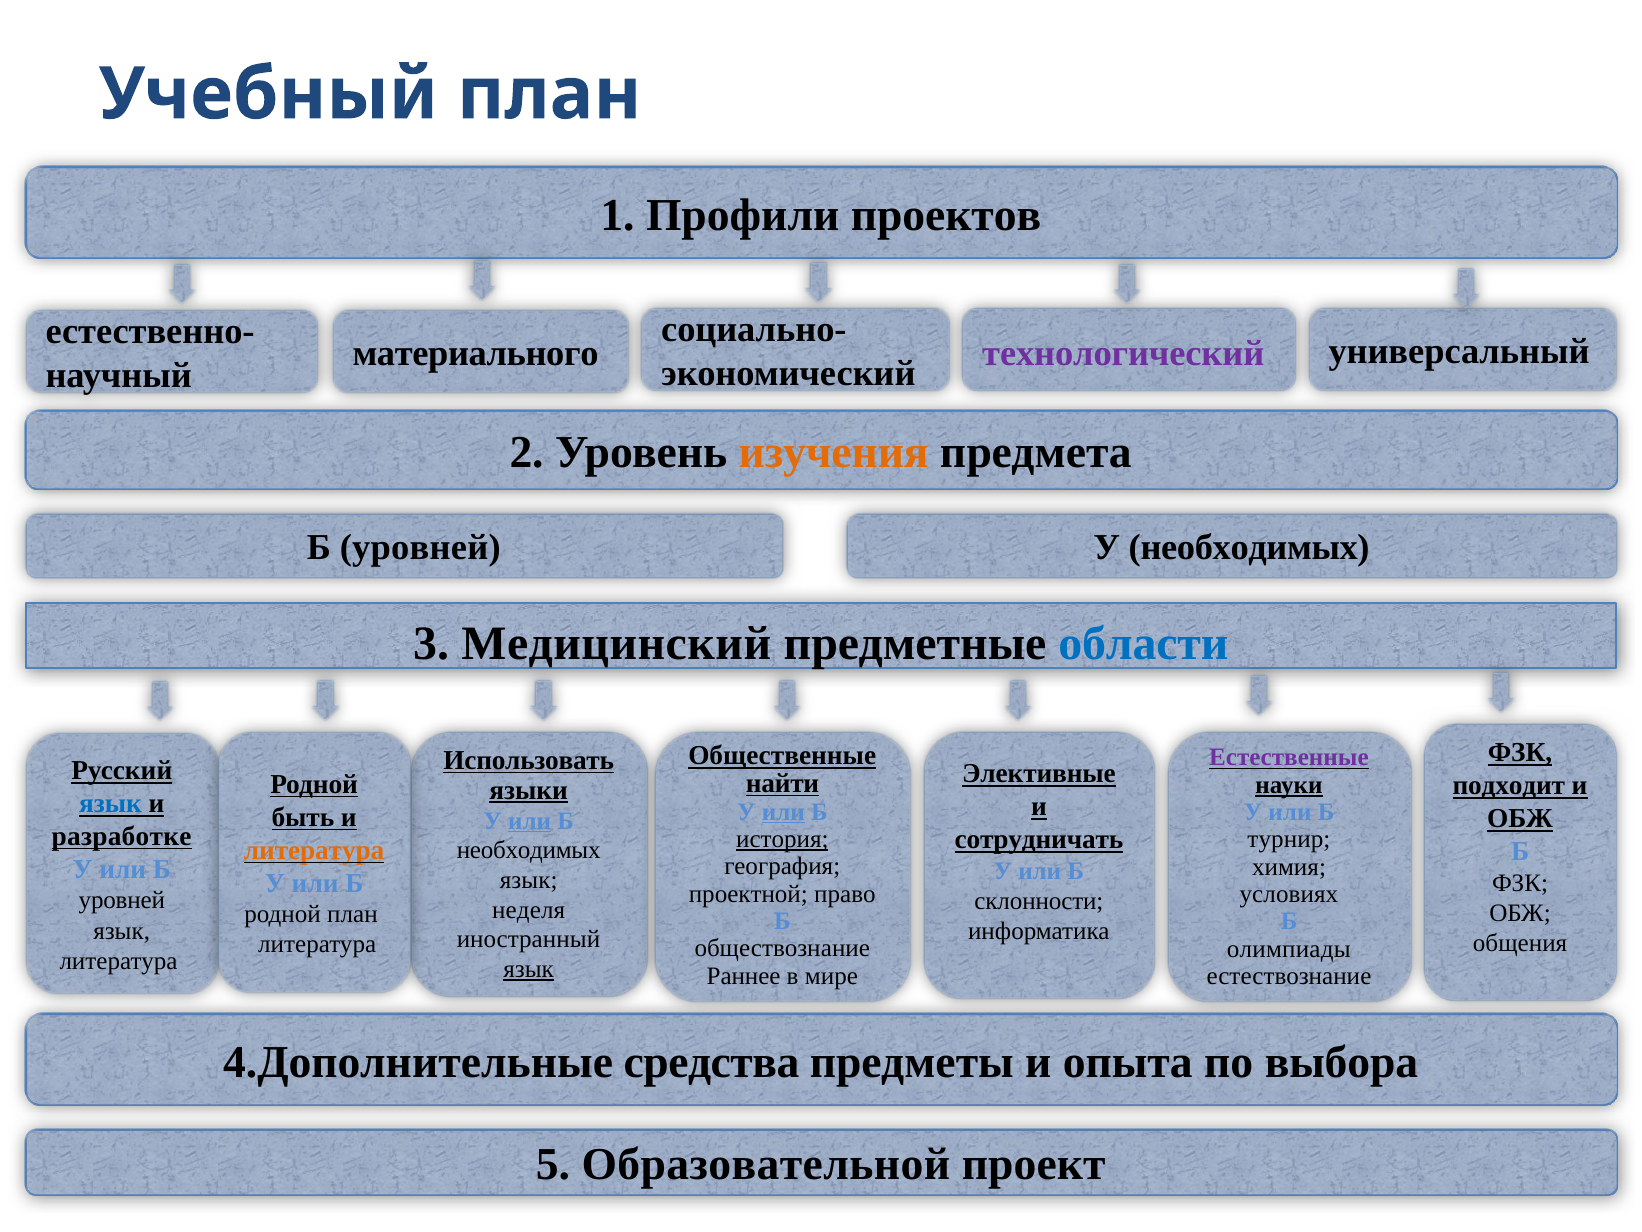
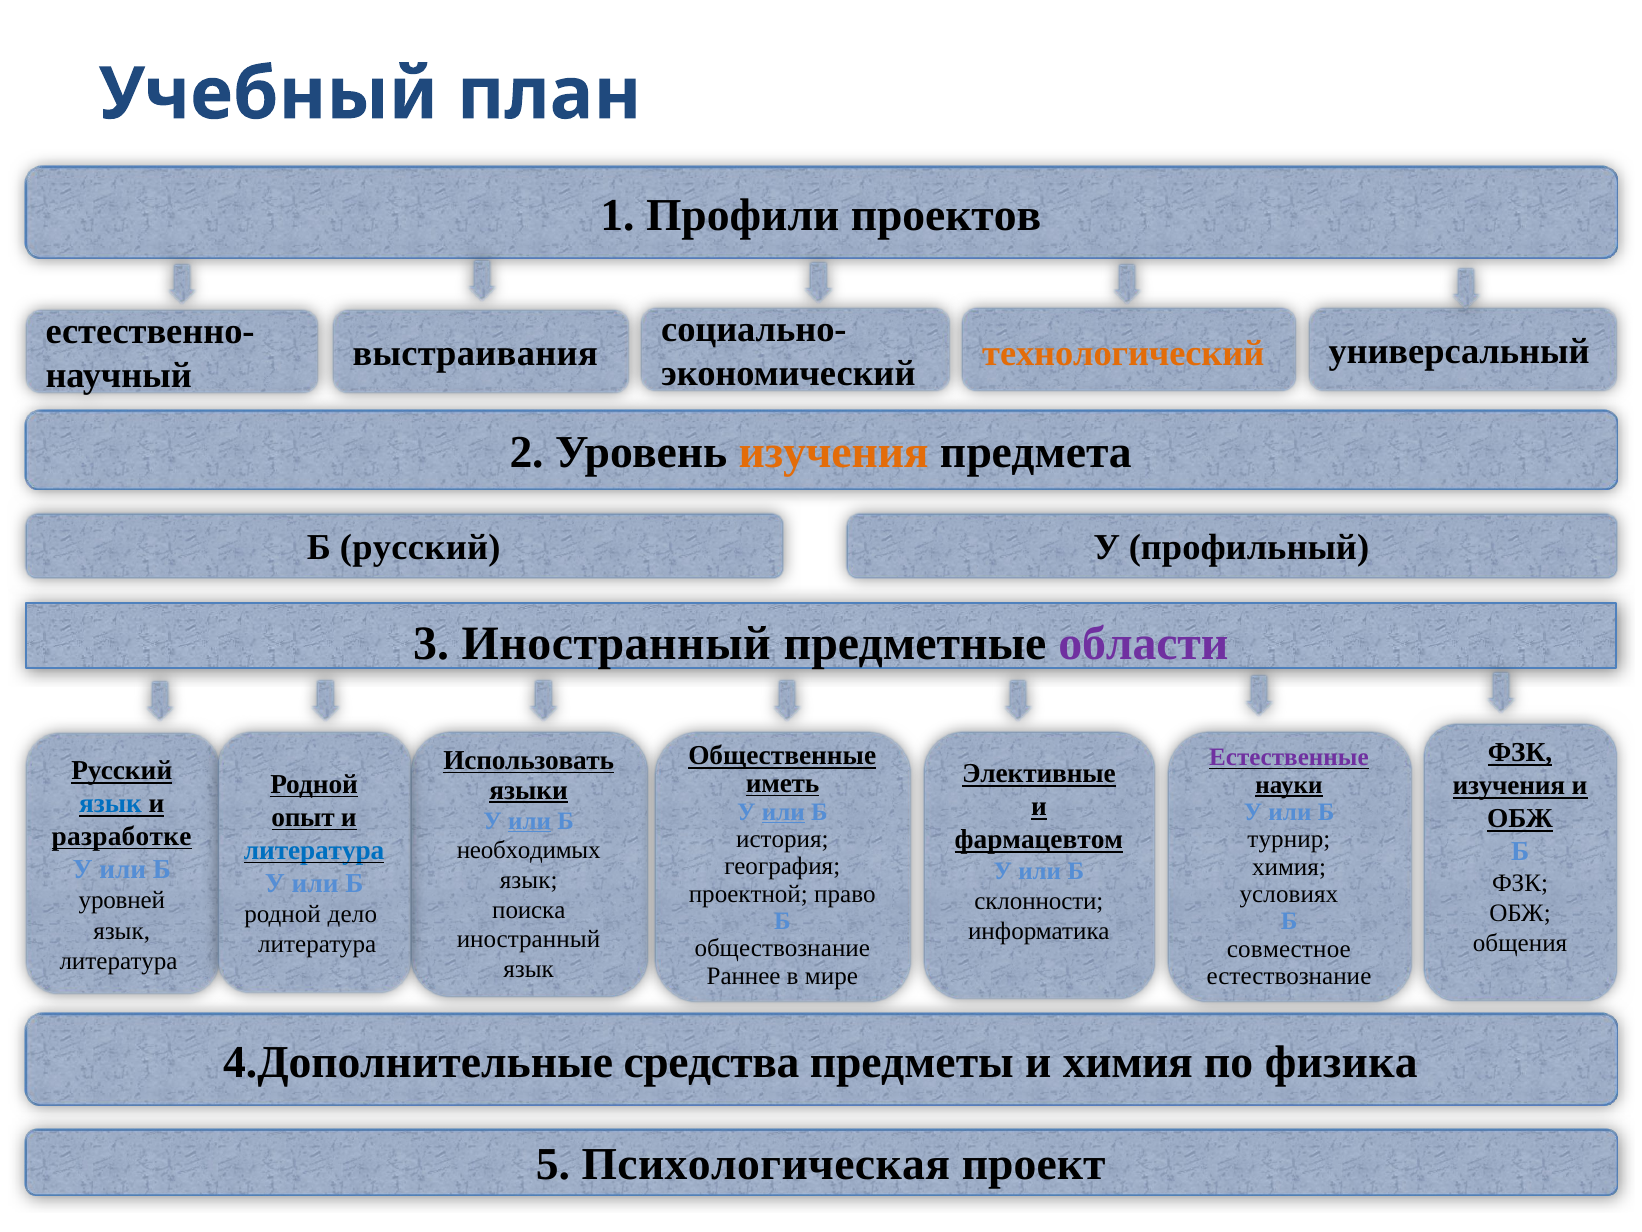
технологический colour: purple -> orange (1123, 353)
материального: материального -> выстраивания (475, 353)
уровней: уровней -> русский (420, 548)
У необходимых: необходимых -> профильный (1249, 548)
3 Медицинский: Медицинский -> Иностранный (616, 643)
области colour: blue -> purple (1143, 643)
найти: найти -> иметь (783, 783)
подходит: подходит -> изучения (1509, 785)
быть: быть -> опыт (303, 817)
сотрудничать: сотрудничать -> фармацевтом (1039, 839)
история underline: present -> none (782, 839)
литература colour: orange -> blue (314, 850)
неделя: неделя -> поиска (529, 910)
родной план: план -> дело (352, 914)
олимпиады: олимпиады -> совместное (1289, 949)
язык underline: present -> none (529, 969)
и опыта: опыта -> химия (1128, 1062)
выбора: выбора -> физика (1341, 1062)
Образовательной: Образовательной -> Психологическая (766, 1164)
